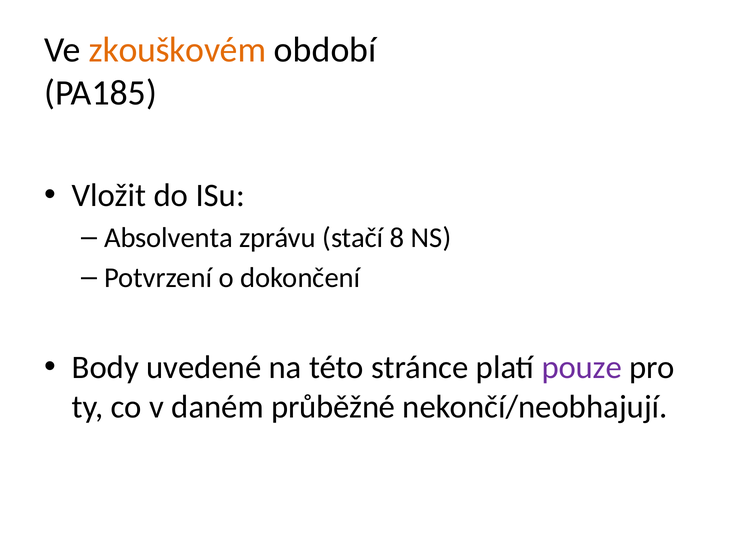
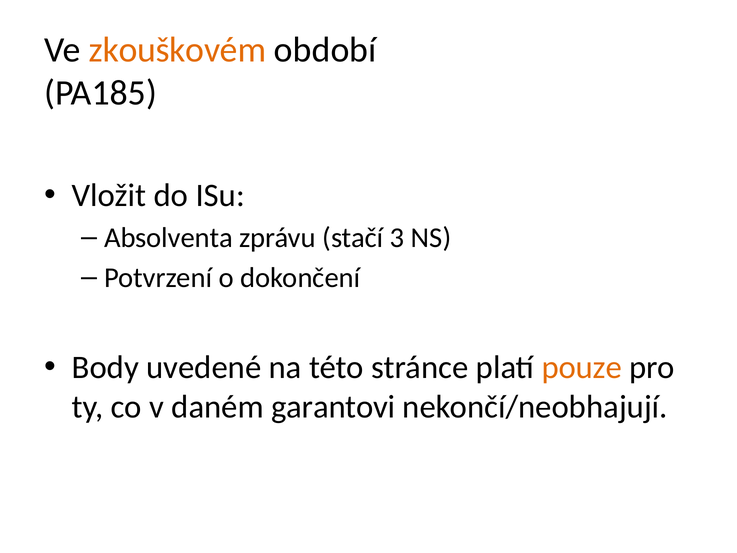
8: 8 -> 3 (397, 238)
pouze colour: purple -> orange (582, 367)
průběžné: průběžné -> garantovi (333, 407)
